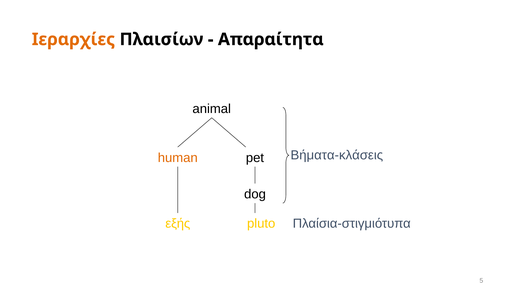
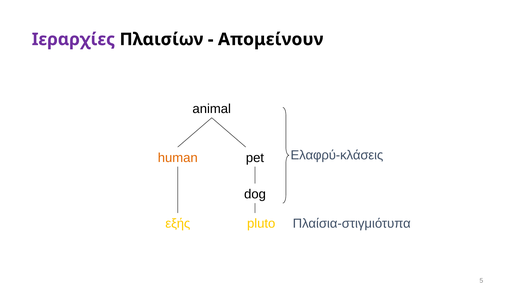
Ιεραρχίες colour: orange -> purple (73, 39)
Απαραίτητα: Απαραίτητα -> Απομείνουν (271, 39)
Βήματα-κλάσεις: Βήματα-κλάσεις -> Ελαφρύ-κλάσεις (337, 155)
